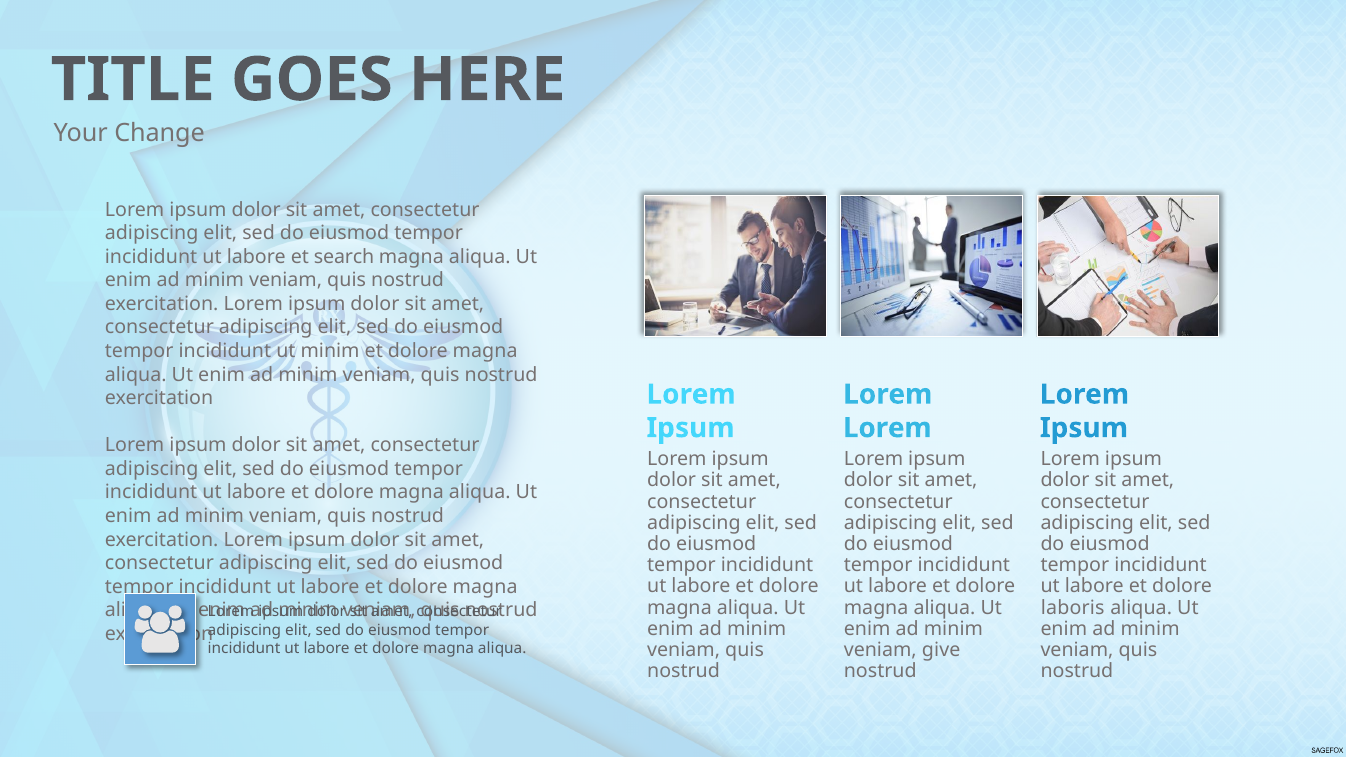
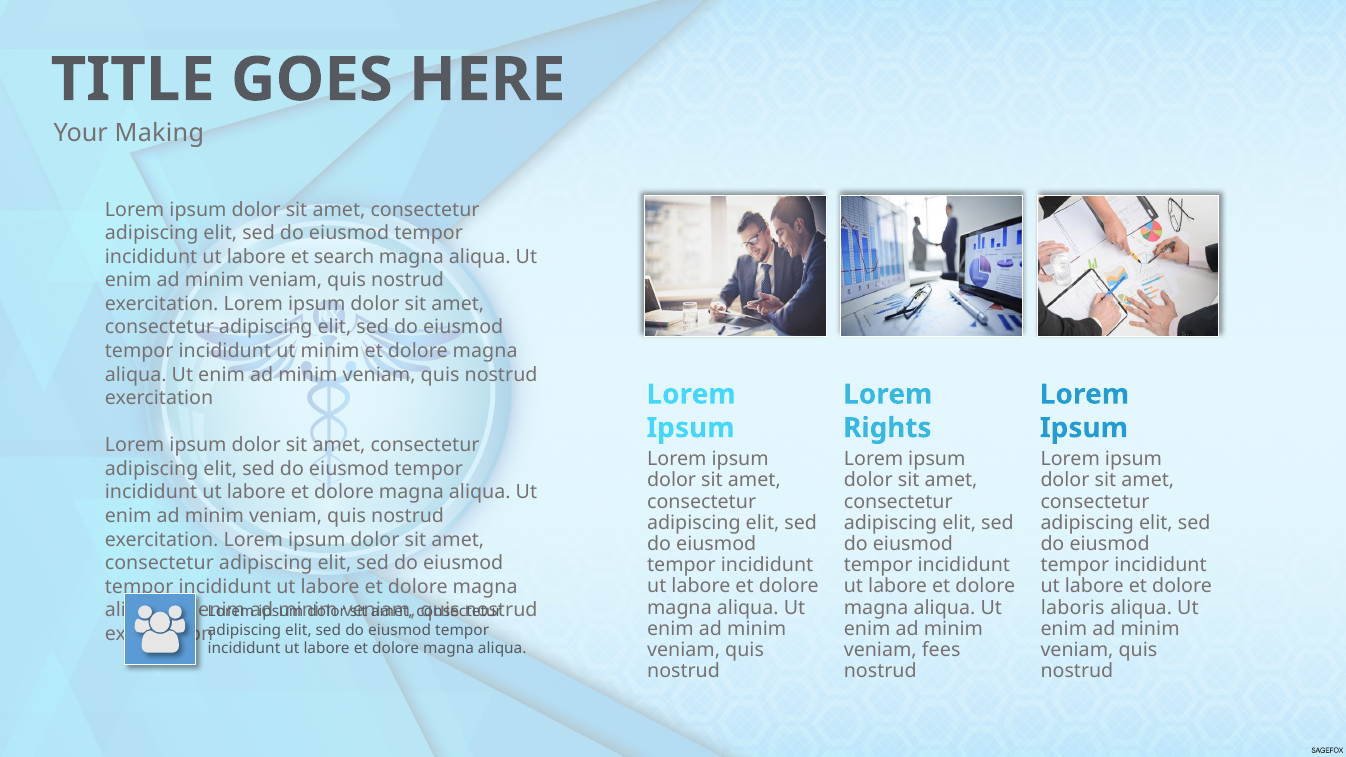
Change: Change -> Making (159, 134)
Lorem: Lorem -> Rights (887, 428)
give: give -> fees (941, 650)
